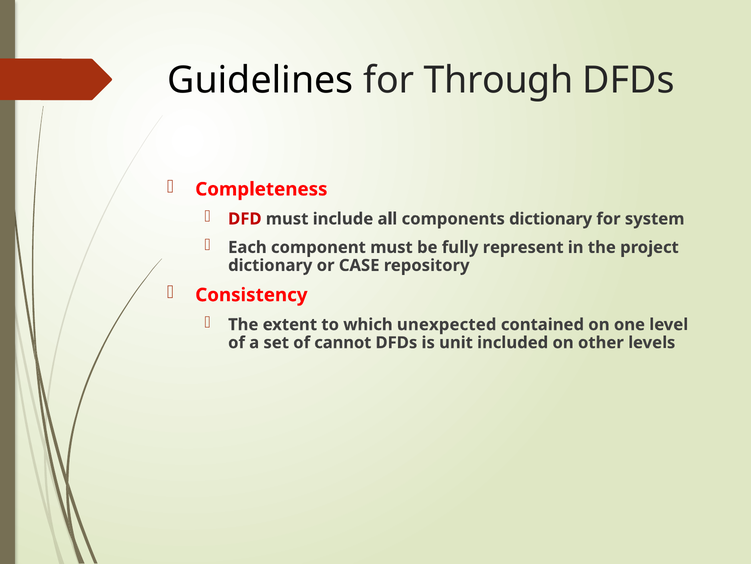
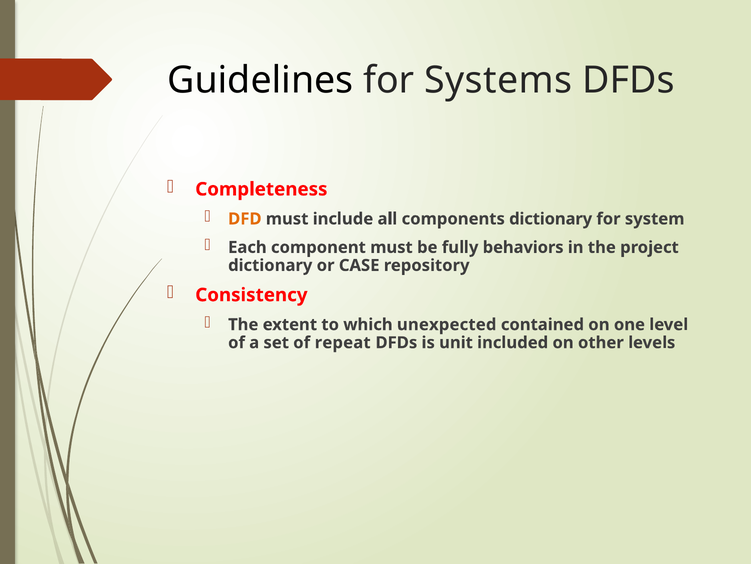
Through: Through -> Systems (498, 80)
DFD colour: red -> orange (245, 219)
represent: represent -> behaviors (523, 247)
cannot: cannot -> repeat (343, 342)
